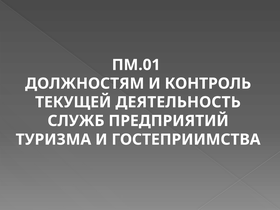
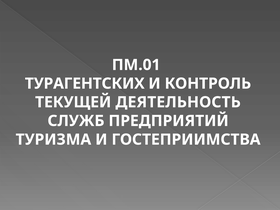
ДОЛЖНОСТЯМ: ДОЛЖНОСТЯМ -> ТУРАГЕНТСКИХ (85, 84)
